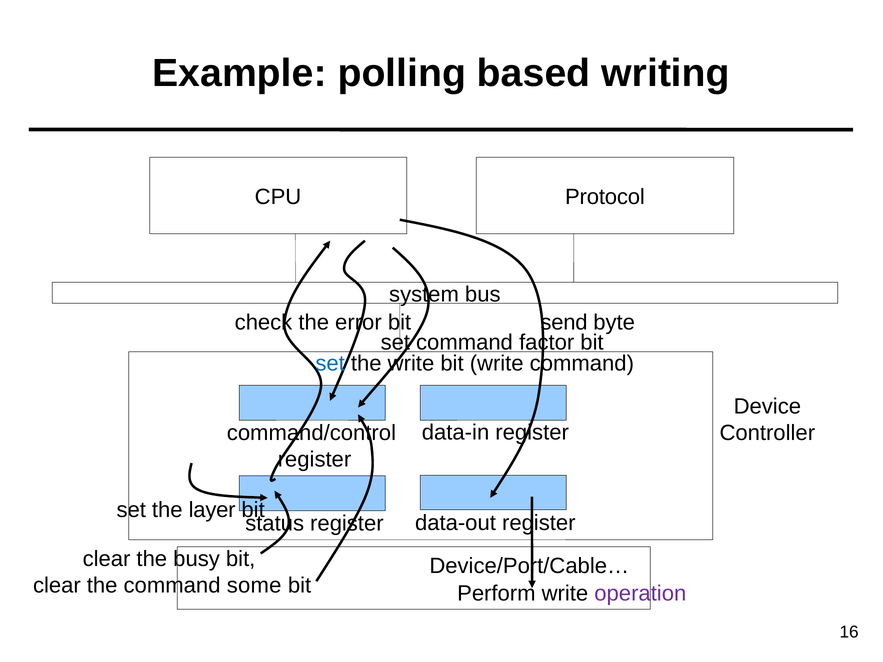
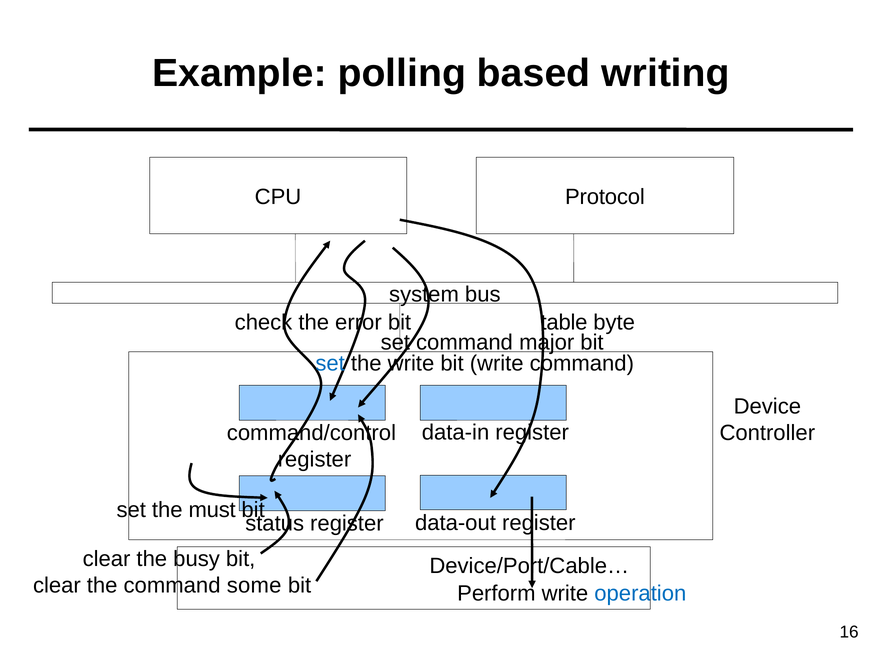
send: send -> table (564, 323)
factor: factor -> major (547, 343)
layer: layer -> must (212, 510)
operation colour: purple -> blue (640, 594)
